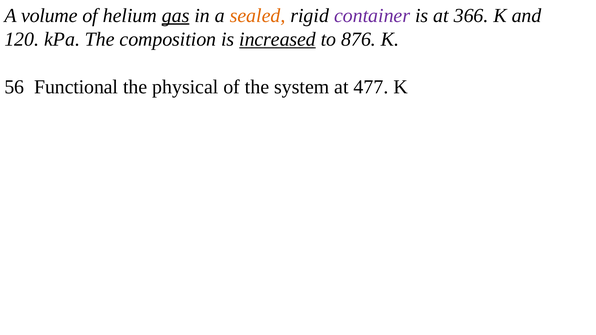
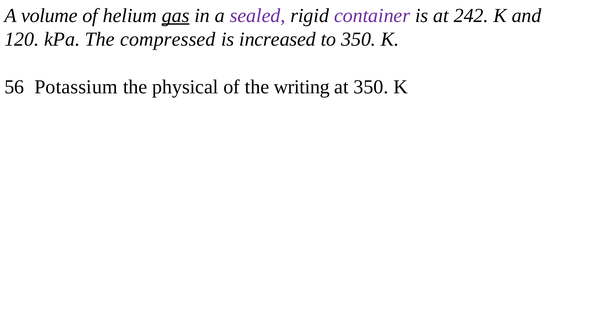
sealed colour: orange -> purple (258, 16)
366: 366 -> 242 (471, 16)
composition: composition -> compressed (168, 39)
increased underline: present -> none (278, 39)
to 876: 876 -> 350 (359, 39)
Functional: Functional -> Potassium (76, 87)
system: system -> writing (302, 87)
at 477: 477 -> 350 (371, 87)
